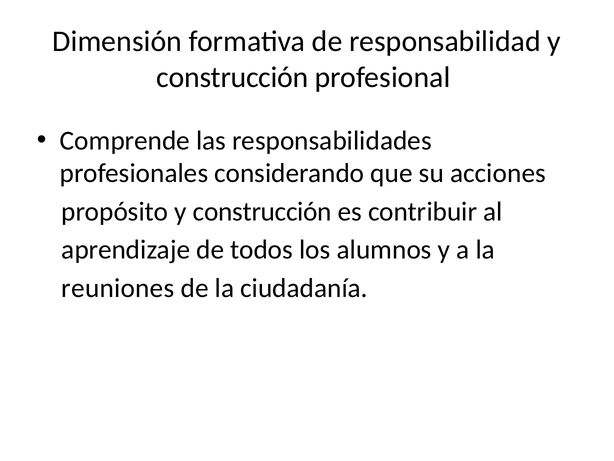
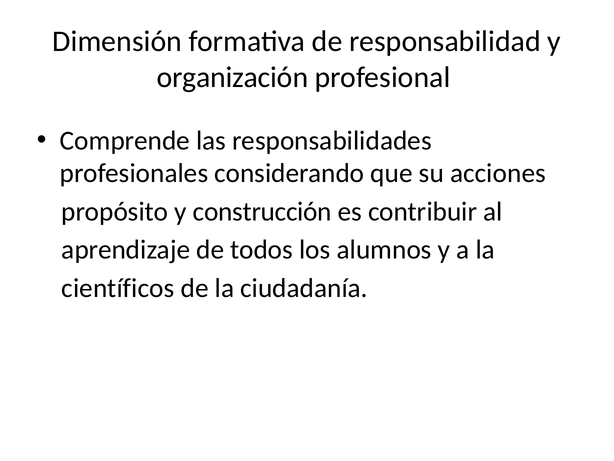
construcción: construcción -> organización (232, 77)
reuniones: reuniones -> científicos (118, 288)
